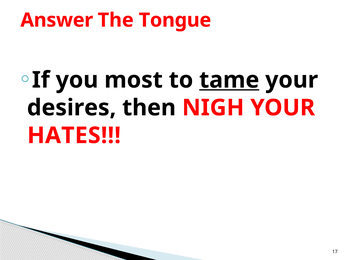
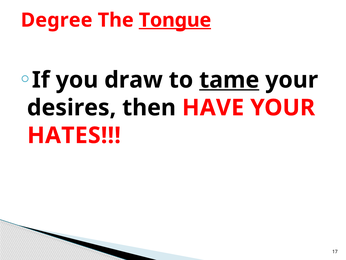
Answer: Answer -> Degree (57, 20)
Tongue underline: none -> present (175, 20)
most: most -> draw (134, 80)
NIGH: NIGH -> HAVE (213, 108)
